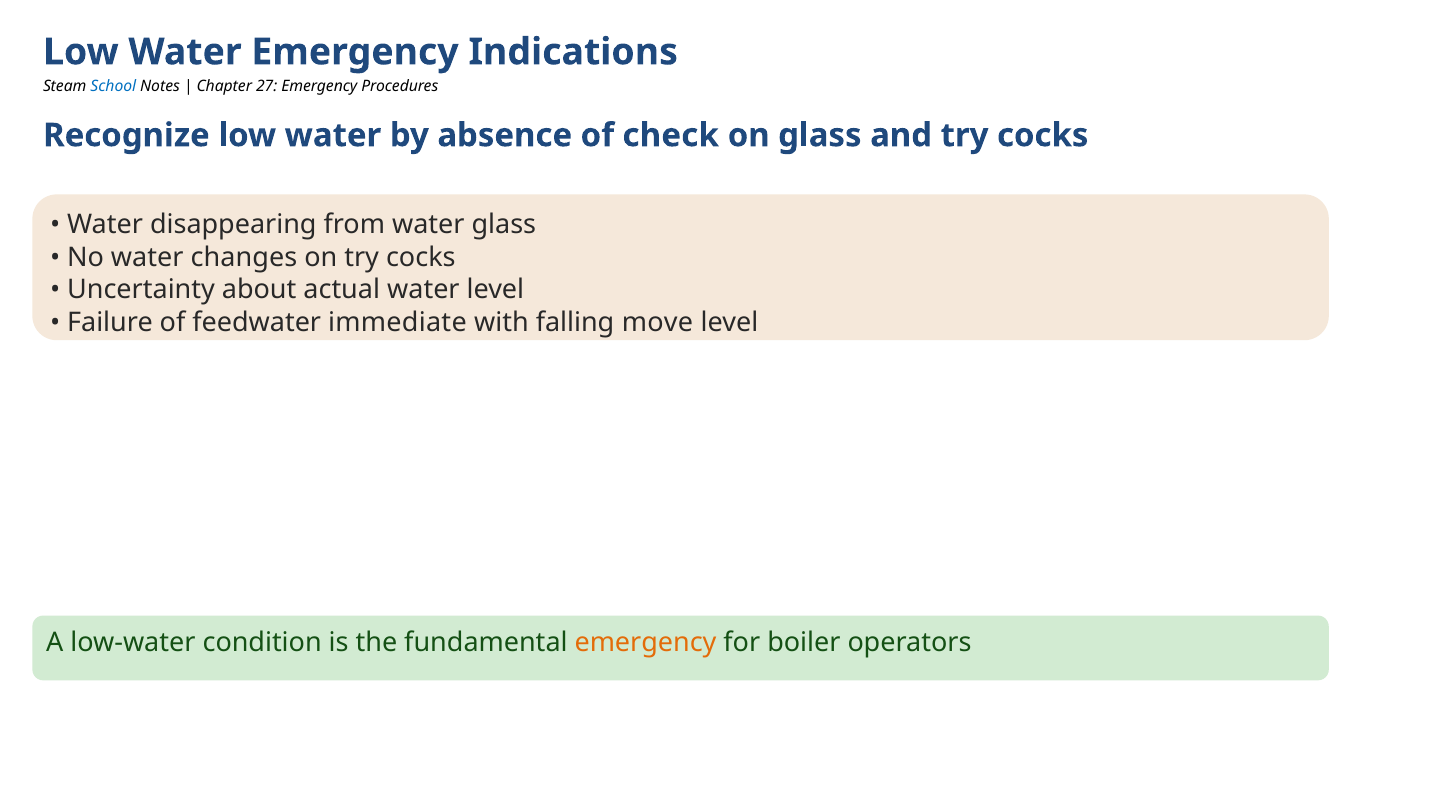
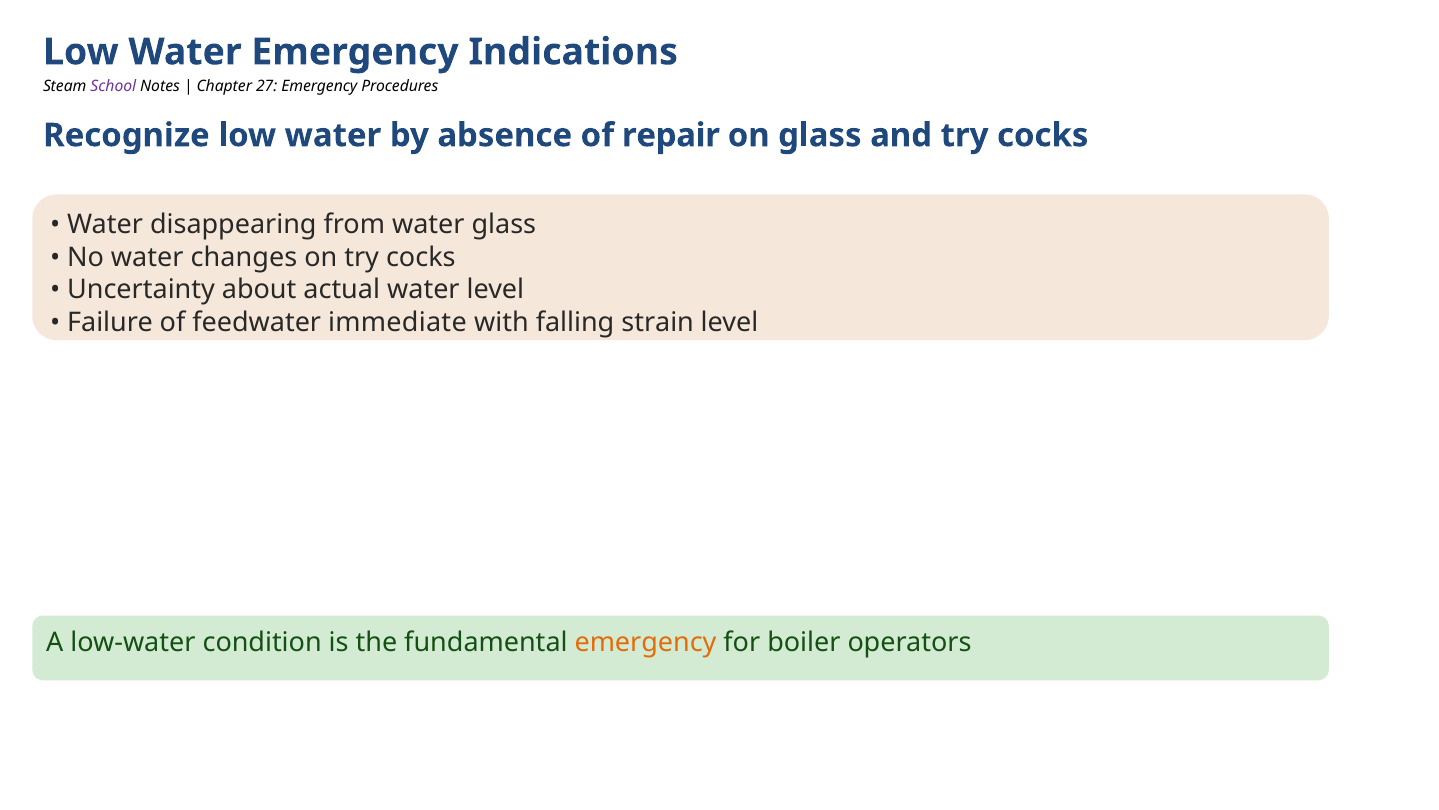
School colour: blue -> purple (113, 86)
check: check -> repair (671, 135)
move: move -> strain (658, 322)
